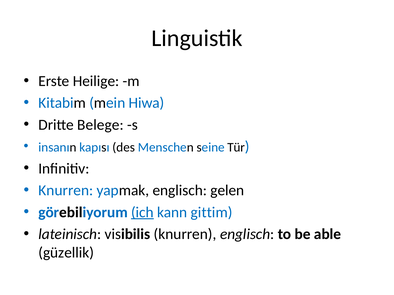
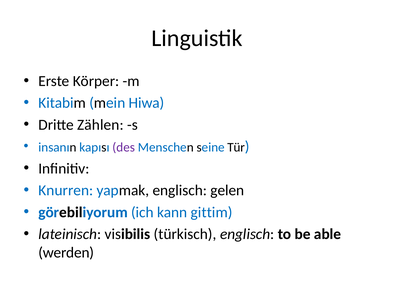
Heilige: Heilige -> Körper (96, 81)
Belege: Belege -> Zählen (100, 125)
des colour: black -> purple (124, 148)
ich underline: present -> none (142, 213)
visibilis knurren: knurren -> türkisch (185, 235)
güzellik: güzellik -> werden (66, 253)
